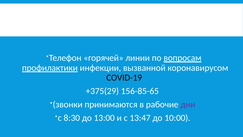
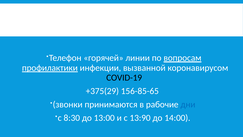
дни colour: purple -> blue (188, 104)
13:47: 13:47 -> 13:90 (140, 118)
10:00: 10:00 -> 14:00 (177, 118)
